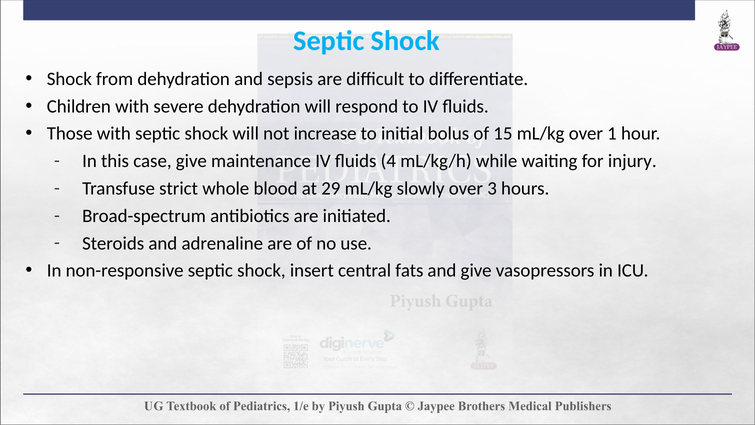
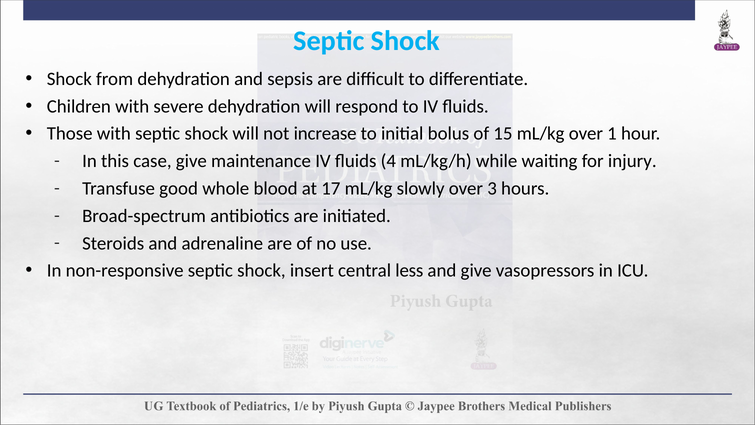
strict: strict -> good (179, 188)
29: 29 -> 17 (331, 188)
fats: fats -> less (409, 271)
